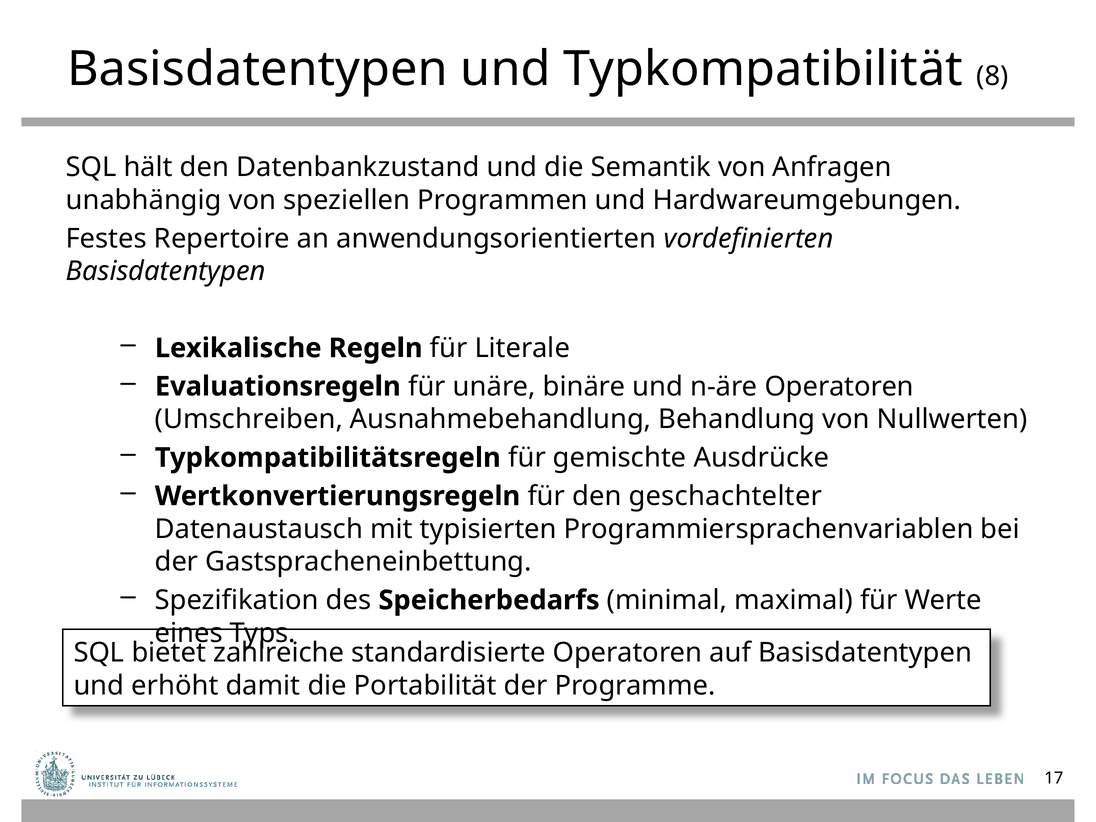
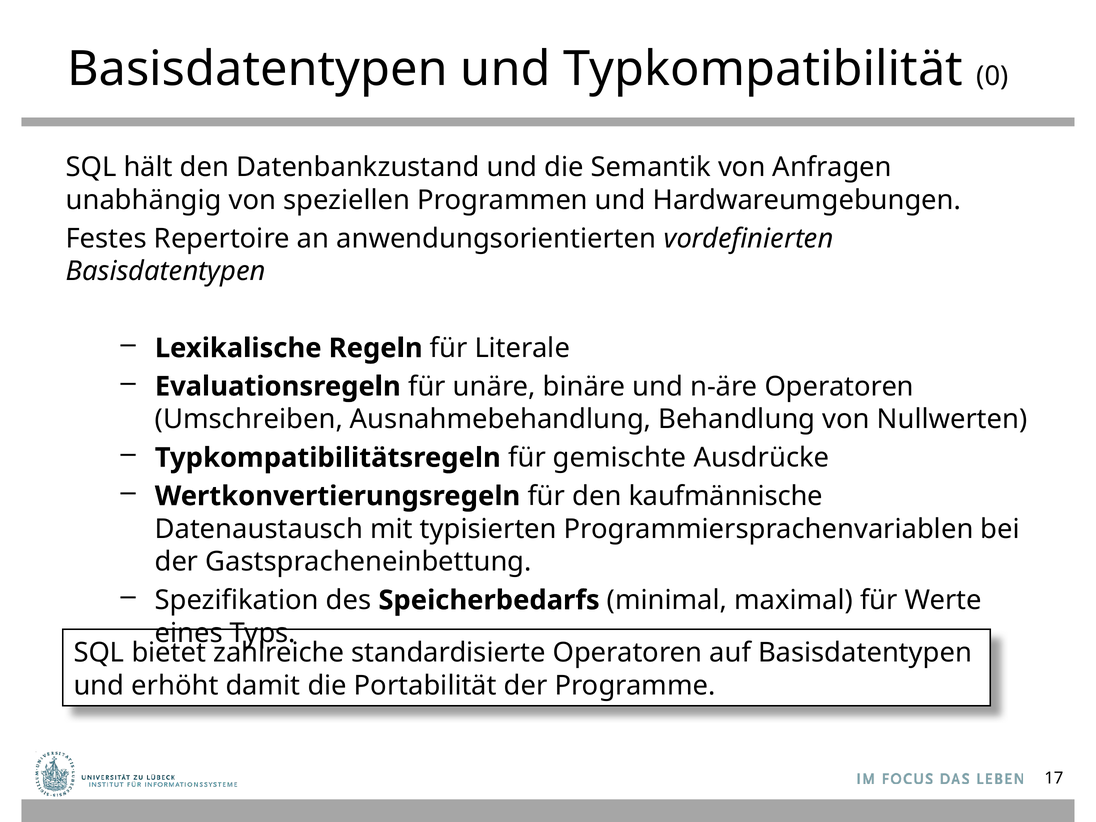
8: 8 -> 0 (992, 76)
geschachtelter: geschachtelter -> kaufmännische (726, 496)
